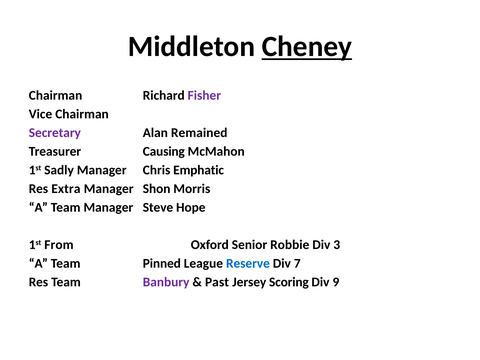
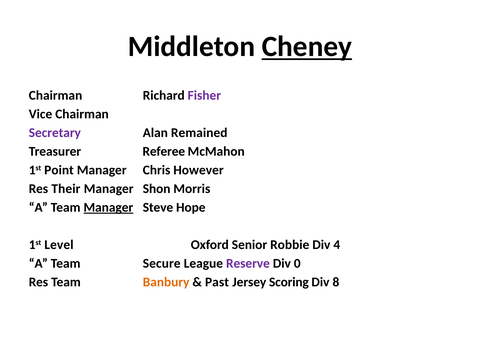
Causing: Causing -> Referee (164, 151)
Sadly: Sadly -> Point (59, 170)
Emphatic: Emphatic -> However (199, 170)
Extra: Extra -> Their (66, 189)
Manager underline: none -> present (108, 207)
From: From -> Level (59, 245)
3: 3 -> 4 (337, 245)
Pinned: Pinned -> Secure (162, 263)
Reserve colour: blue -> purple (248, 263)
7: 7 -> 0 (297, 263)
Banbury colour: purple -> orange (166, 282)
9: 9 -> 8 (336, 282)
